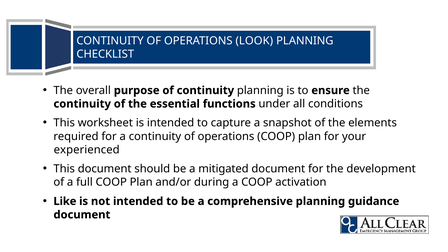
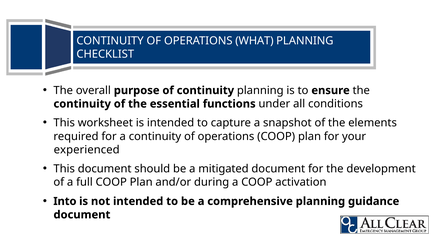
LOOK: LOOK -> WHAT (254, 41)
Like: Like -> Into (65, 201)
